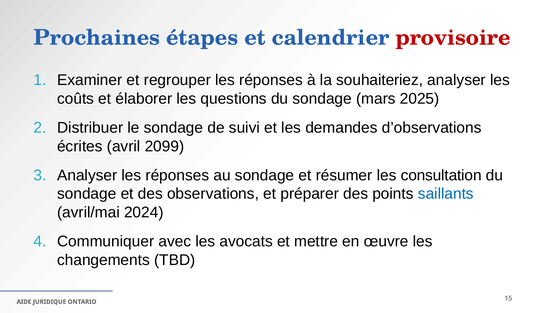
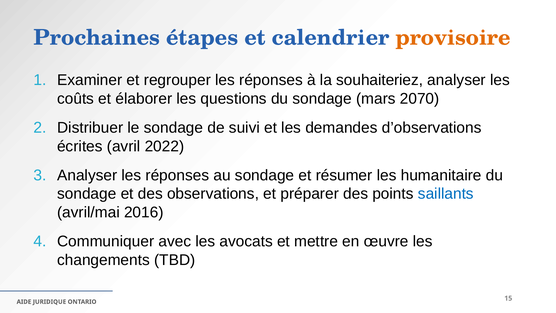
provisoire colour: red -> orange (453, 38)
2025: 2025 -> 2070 (420, 99)
2099: 2099 -> 2022 (164, 146)
consultation: consultation -> humanitaire (441, 175)
2024: 2024 -> 2016 (144, 212)
